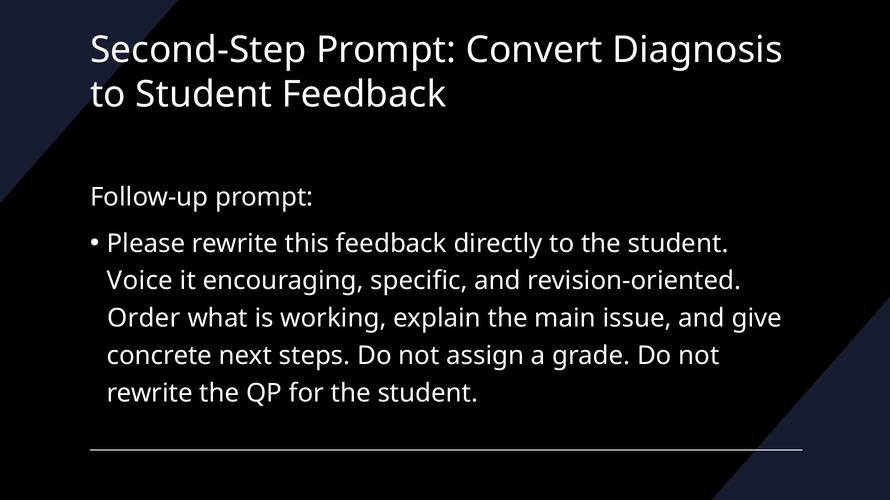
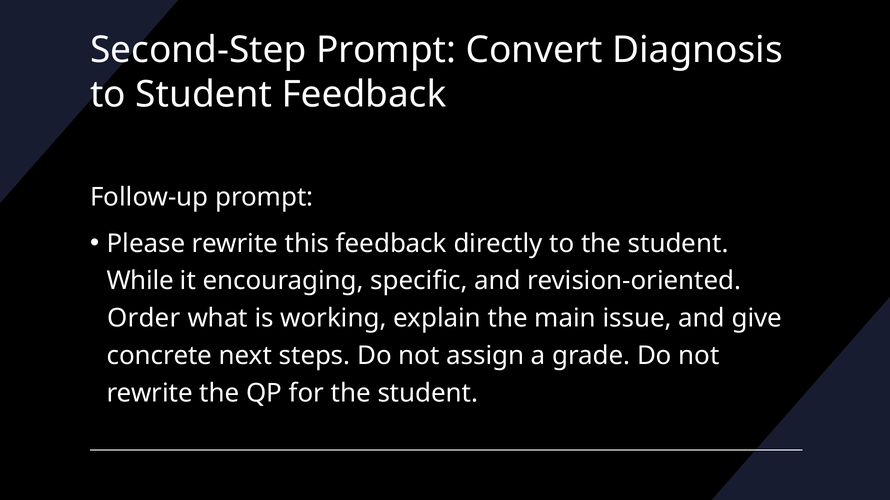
Voice: Voice -> While (140, 281)
